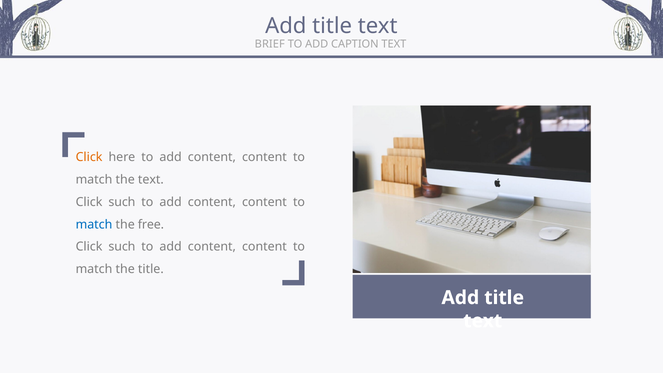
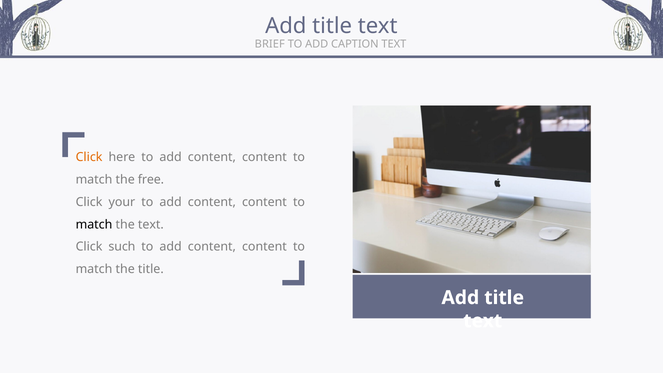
the text: text -> free (151, 180)
such: such -> your (122, 202)
match colour: blue -> black (94, 225)
the free: free -> text (151, 225)
